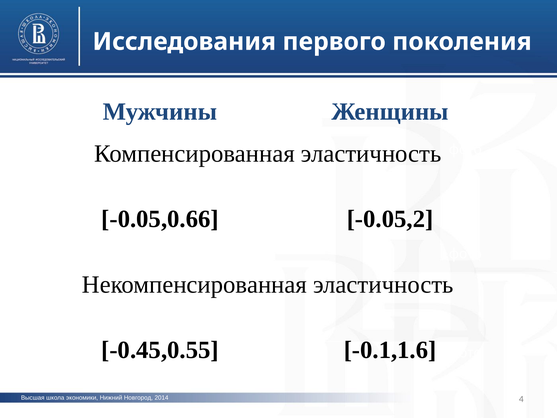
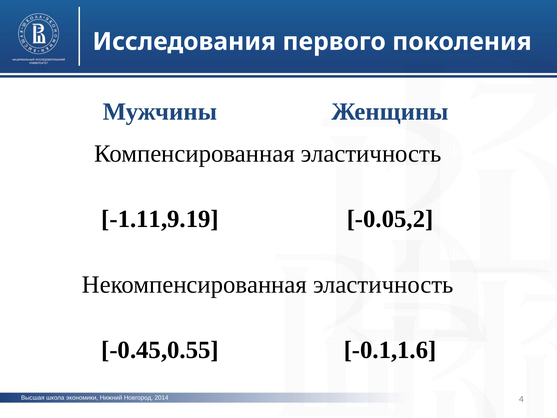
-0.05,0.66: -0.05,0.66 -> -1.11,9.19 (160, 219)
